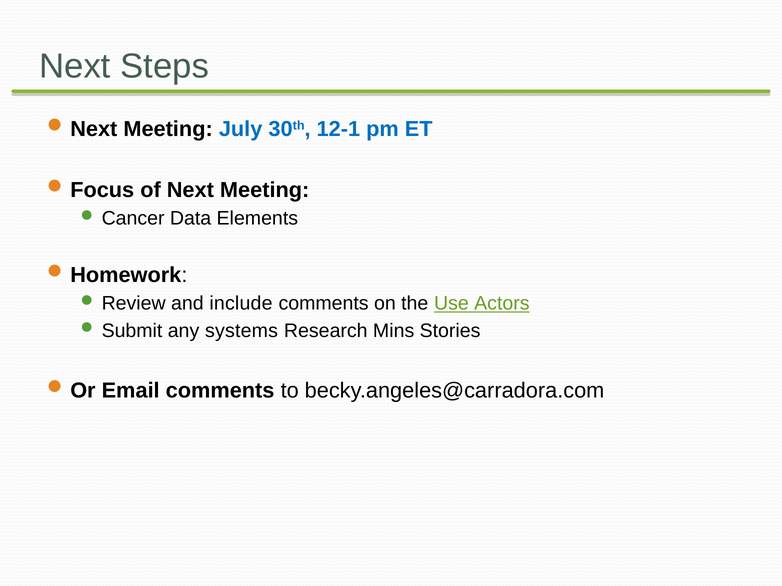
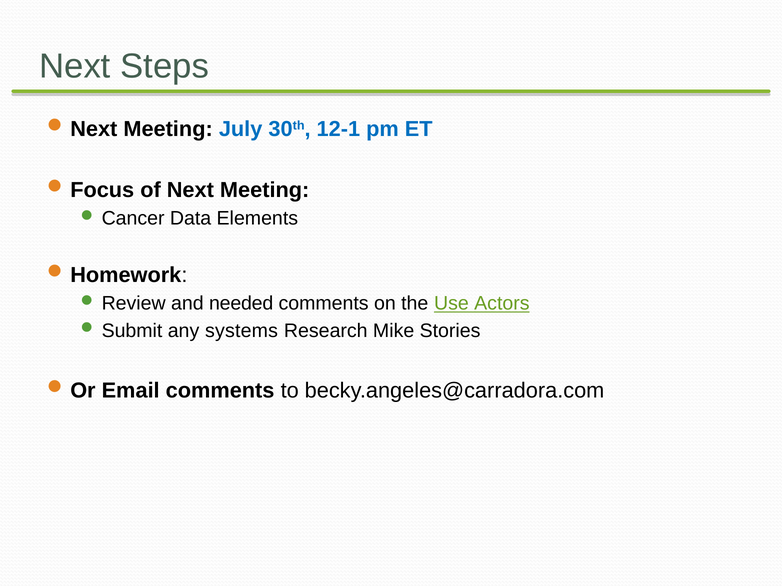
include: include -> needed (241, 304)
Mins: Mins -> Mike (394, 331)
